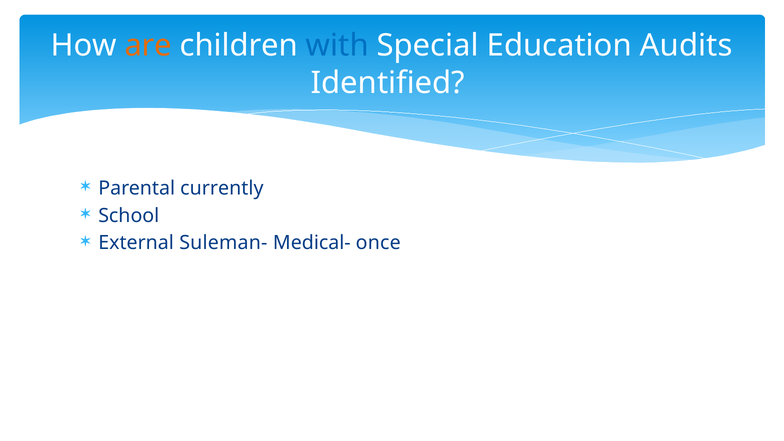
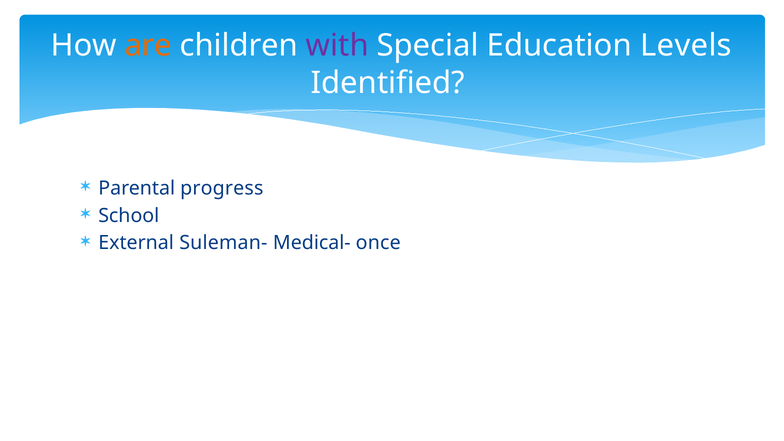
with colour: blue -> purple (337, 46)
Audits: Audits -> Levels (686, 46)
currently: currently -> progress (222, 188)
